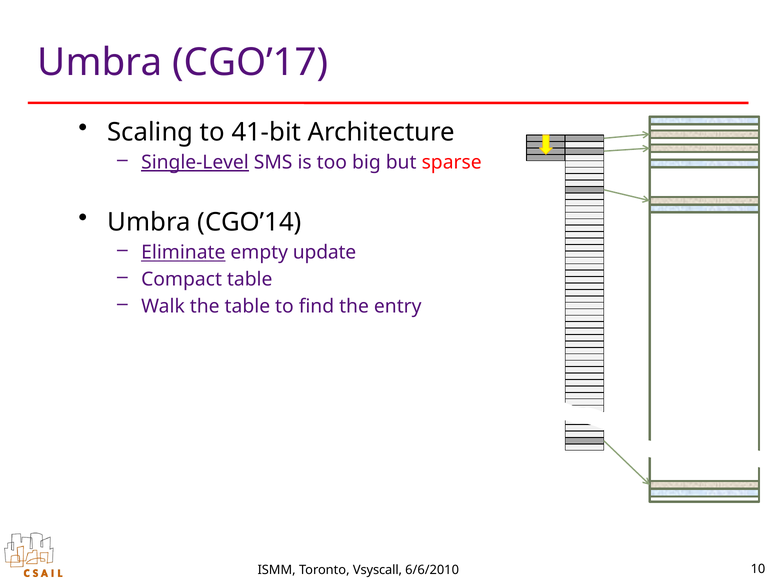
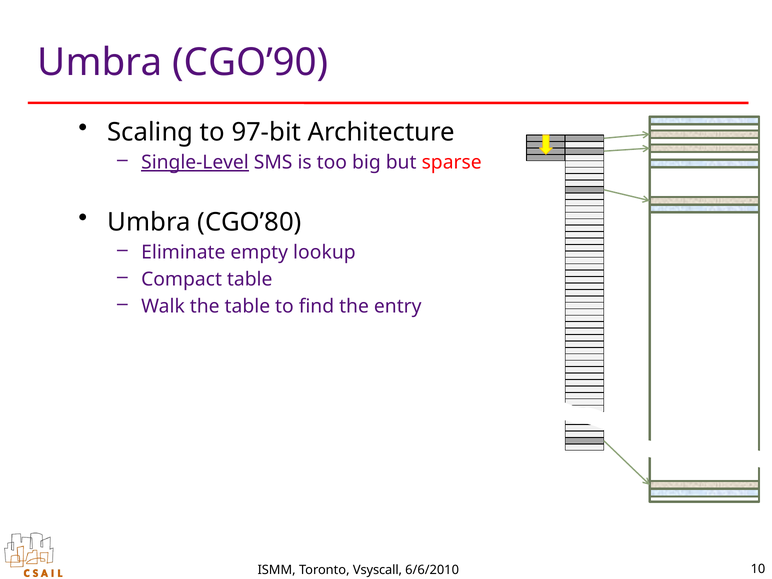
CGO’17: CGO’17 -> CGO’90 (250, 62)
41-bit: 41-bit -> 97-bit (266, 132)
CGO’14: CGO’14 -> CGO’80 (249, 222)
Eliminate underline: present -> none (183, 253)
update: update -> lookup (324, 253)
